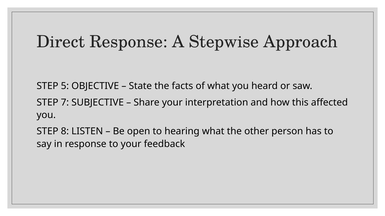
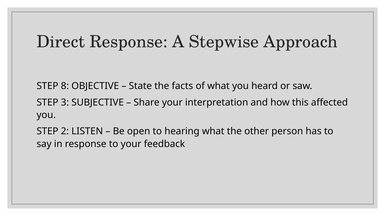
5: 5 -> 8 (65, 86)
7: 7 -> 3 (65, 103)
8: 8 -> 2 (65, 132)
